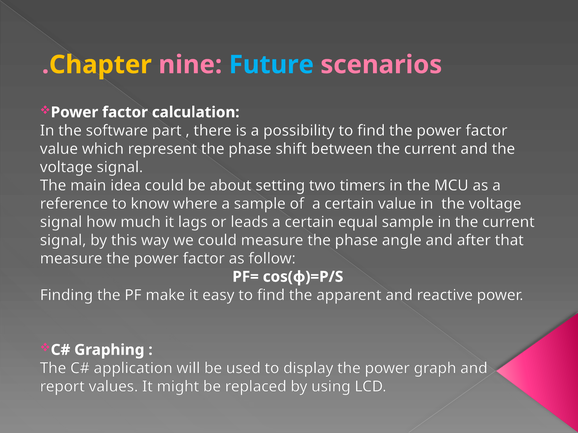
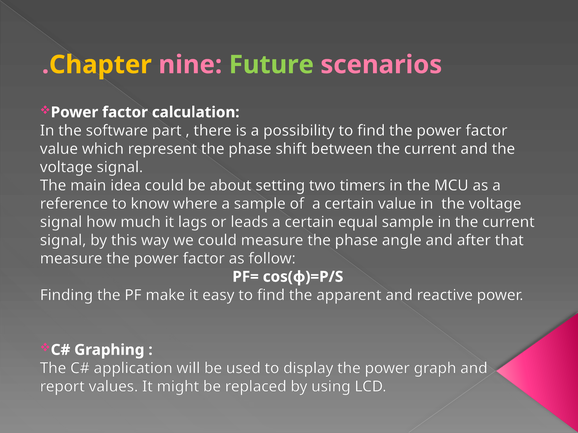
Future colour: light blue -> light green (271, 65)
